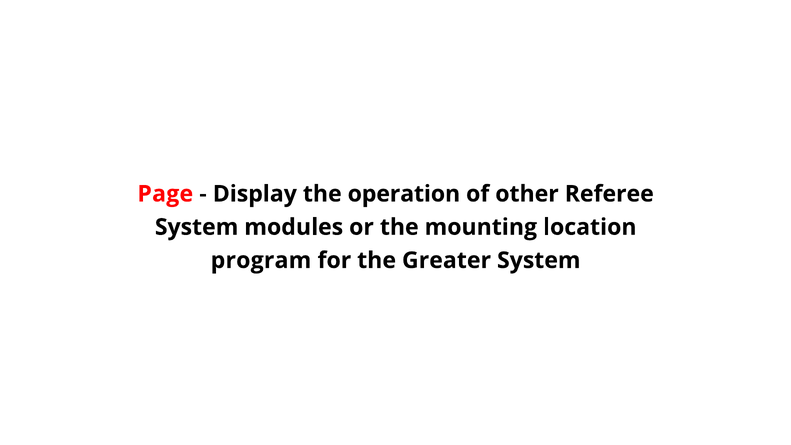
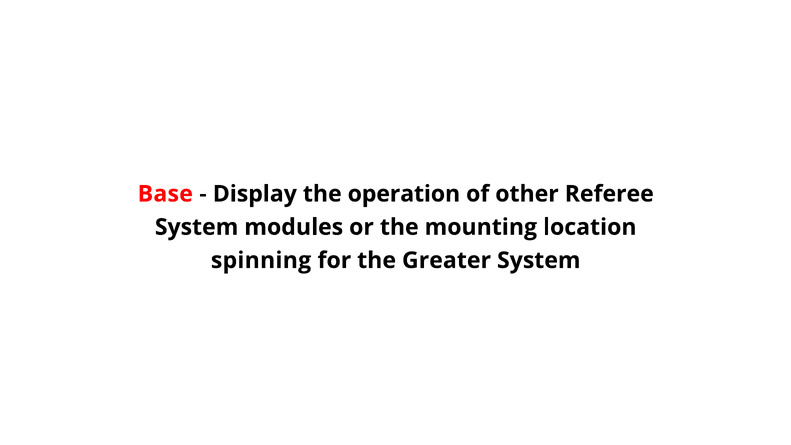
Page: Page -> Base (165, 194)
program: program -> spinning (261, 260)
